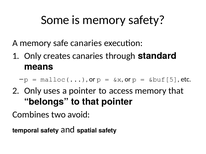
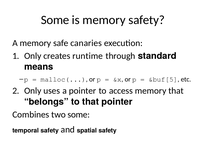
creates canaries: canaries -> runtime (88, 56)
two avoid: avoid -> some (79, 115)
